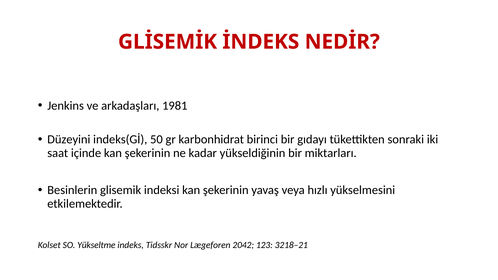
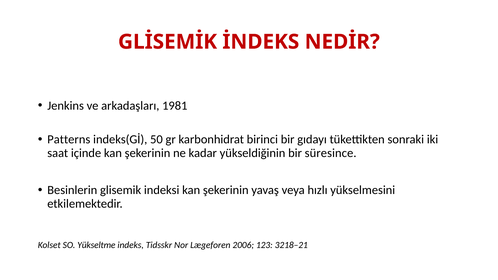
Düzeyini: Düzeyini -> Patterns (69, 140)
miktarları: miktarları -> süresince (331, 153)
2042: 2042 -> 2006 (243, 245)
